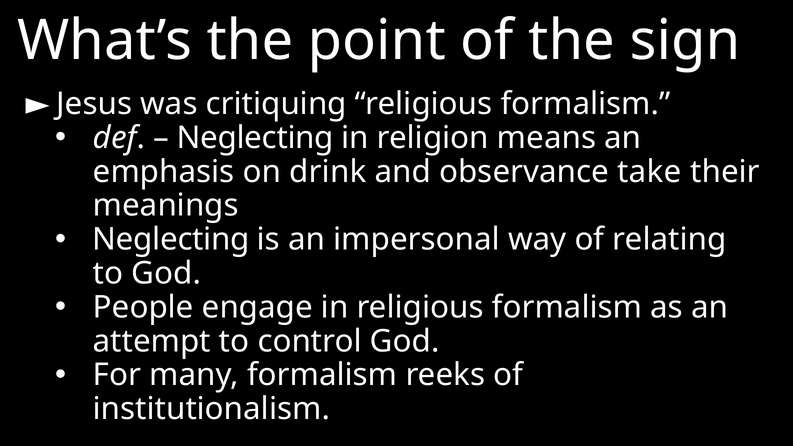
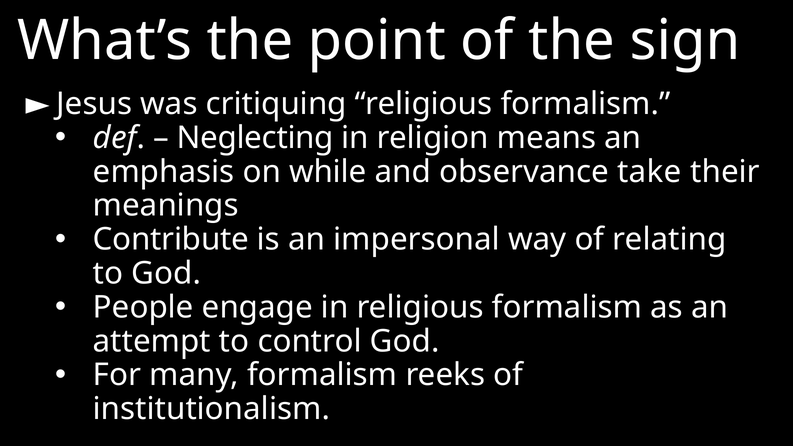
drink: drink -> while (328, 172)
Neglecting: Neglecting -> Contribute (171, 240)
